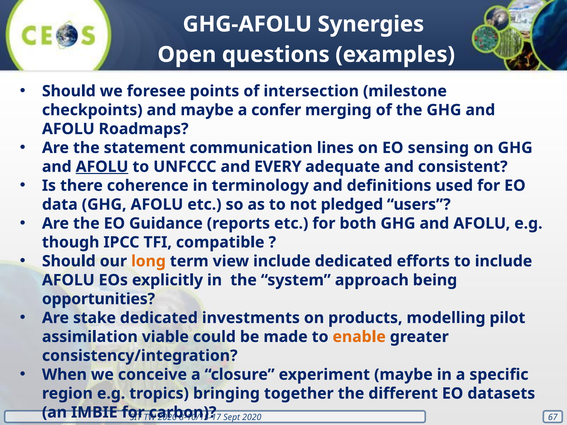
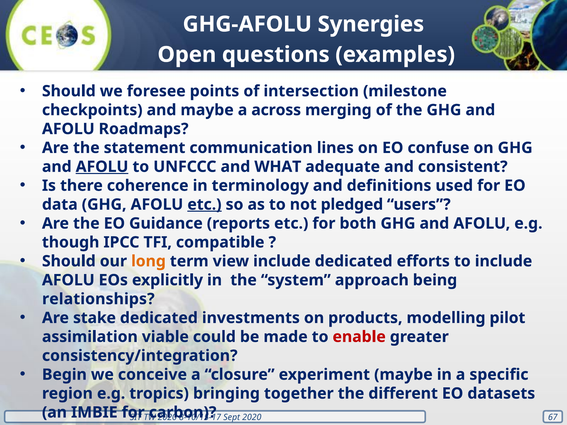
confer: confer -> across (276, 110)
sensing: sensing -> confuse (438, 148)
EVERY: EVERY -> WHAT (278, 167)
etc underline: none -> present (204, 205)
opportunities: opportunities -> relationships (98, 299)
enable colour: orange -> red (359, 337)
When: When -> Begin (64, 375)
